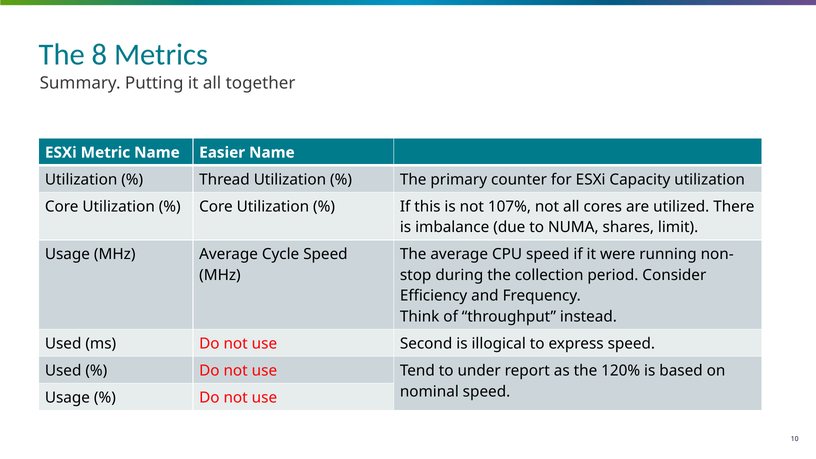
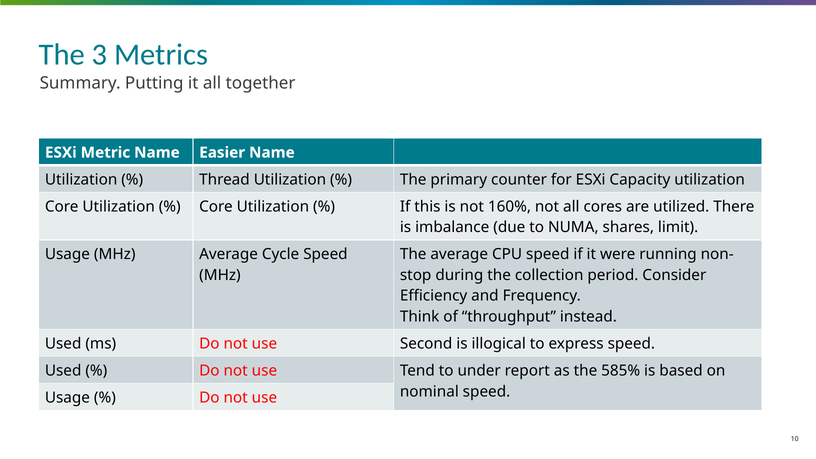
8: 8 -> 3 (100, 54)
107%: 107% -> 160% (509, 206)
120%: 120% -> 585% (621, 371)
